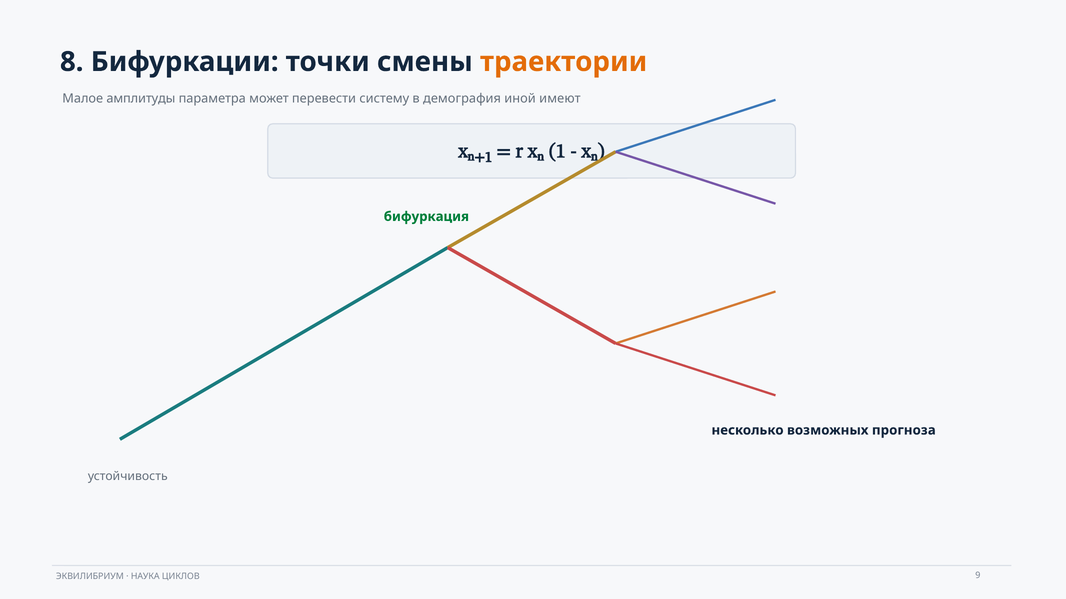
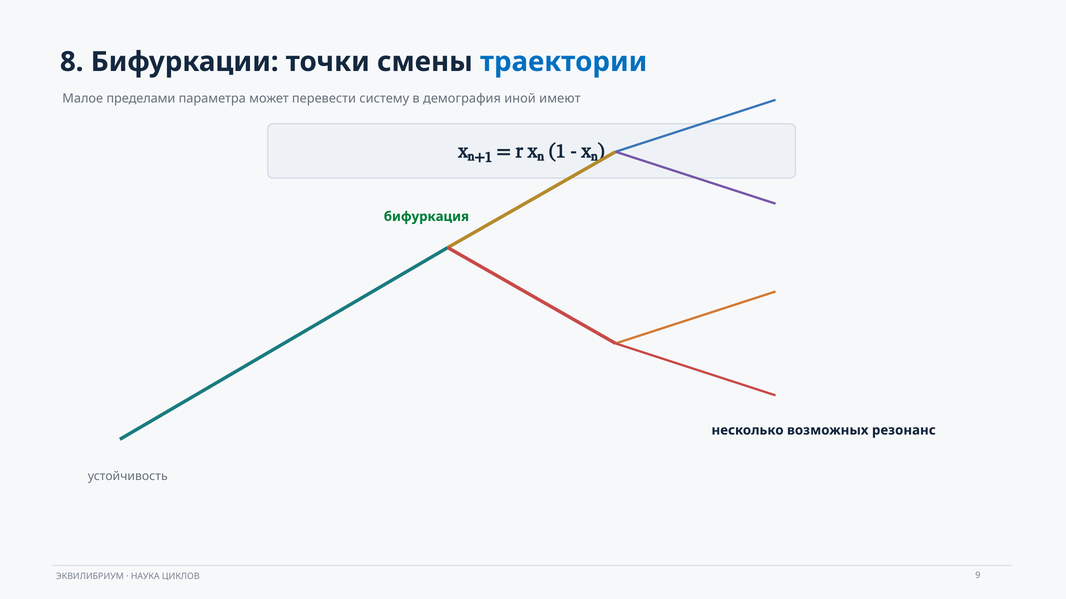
траектории colour: orange -> blue (564, 62)
амплитуды: амплитуды -> пределами (141, 99)
прогноза: прогноза -> резонанс (904, 431)
